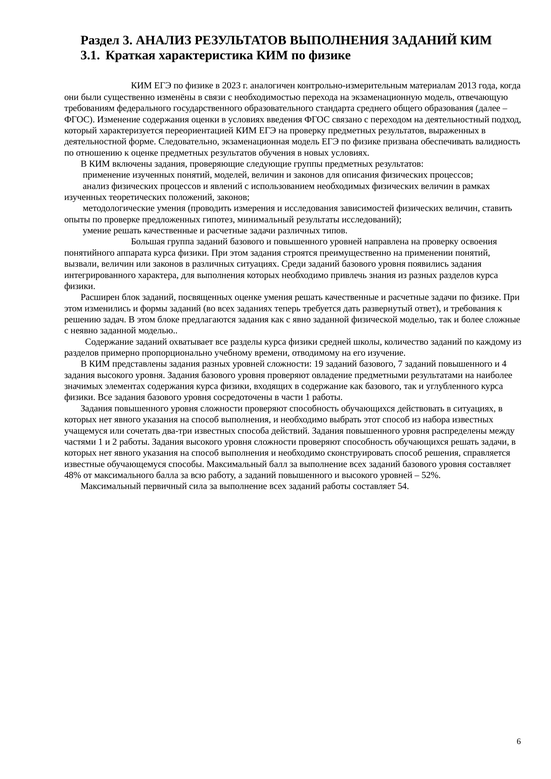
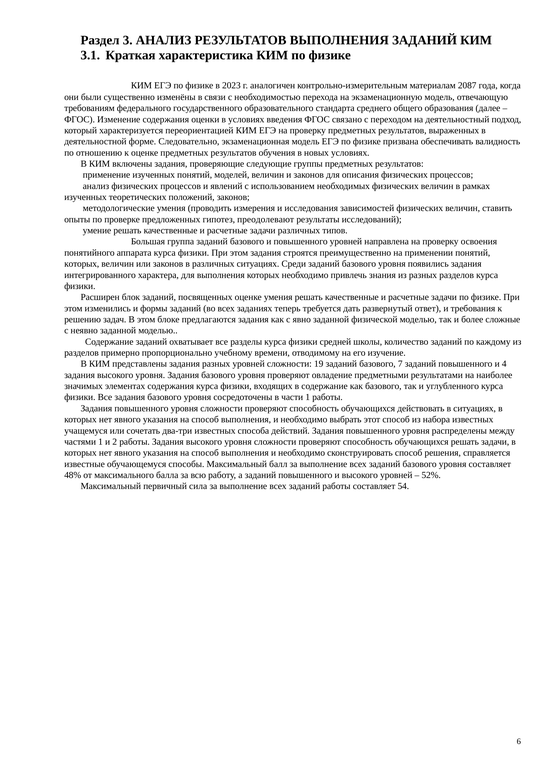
2013: 2013 -> 2087 (467, 86)
минимальный: минимальный -> преодолевают (266, 220)
вызвали: вызвали -> которых (82, 264)
